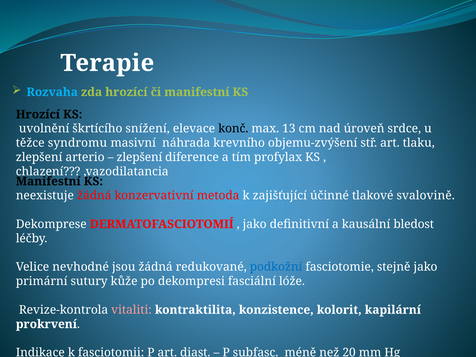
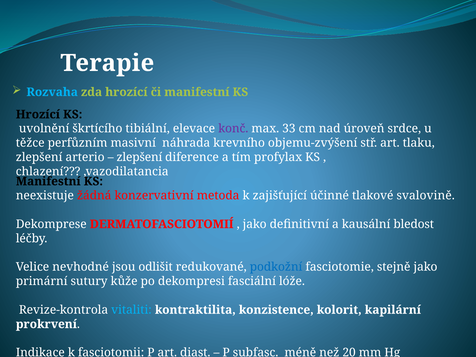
snížení: snížení -> tibiální (148, 129)
konč colour: black -> purple (233, 129)
13: 13 -> 33 (289, 129)
syndromu: syndromu -> perfůzním (78, 143)
jsou žádná: žádná -> odlišit (156, 267)
vitaliti colour: pink -> light blue (131, 310)
